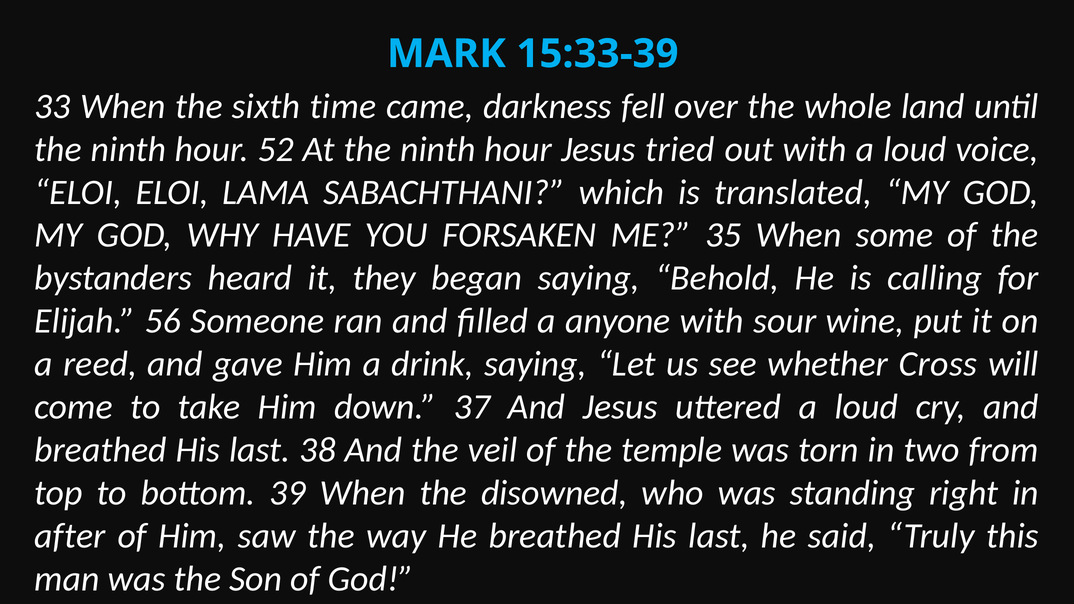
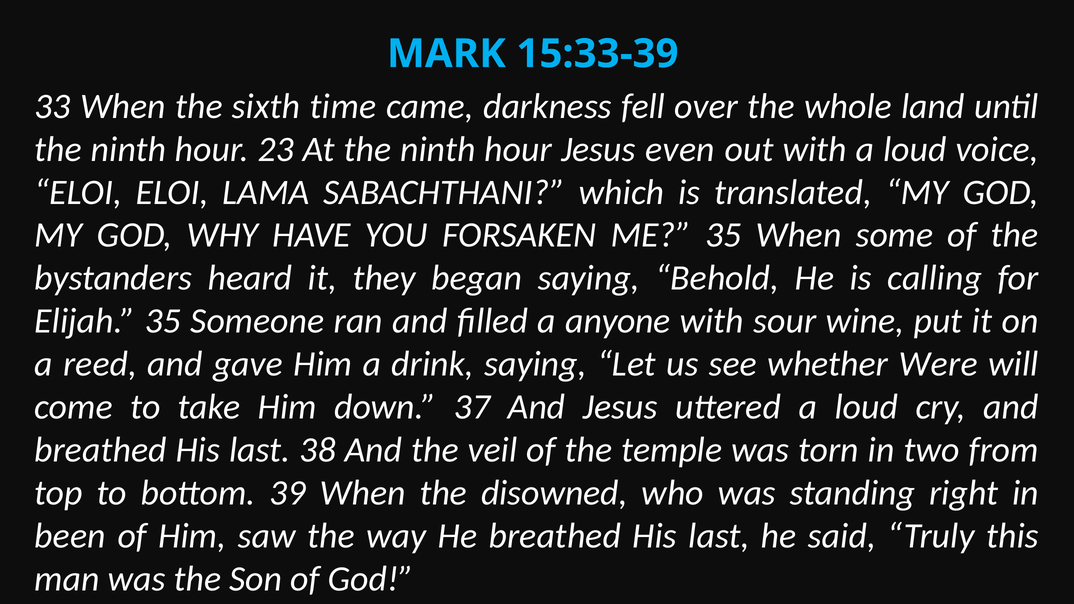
52: 52 -> 23 (276, 149)
tried: tried -> even (680, 149)
Elijah 56: 56 -> 35 (163, 321)
Cross: Cross -> Were (938, 364)
after: after -> been (70, 536)
